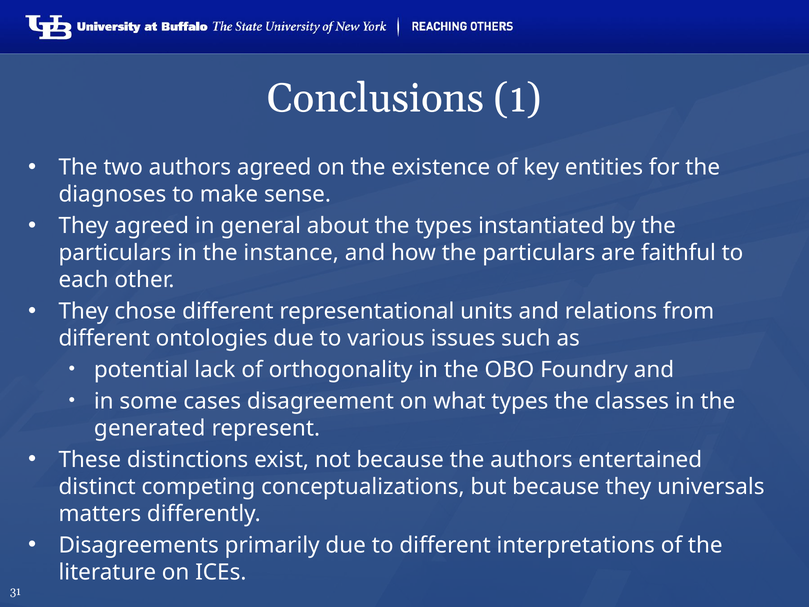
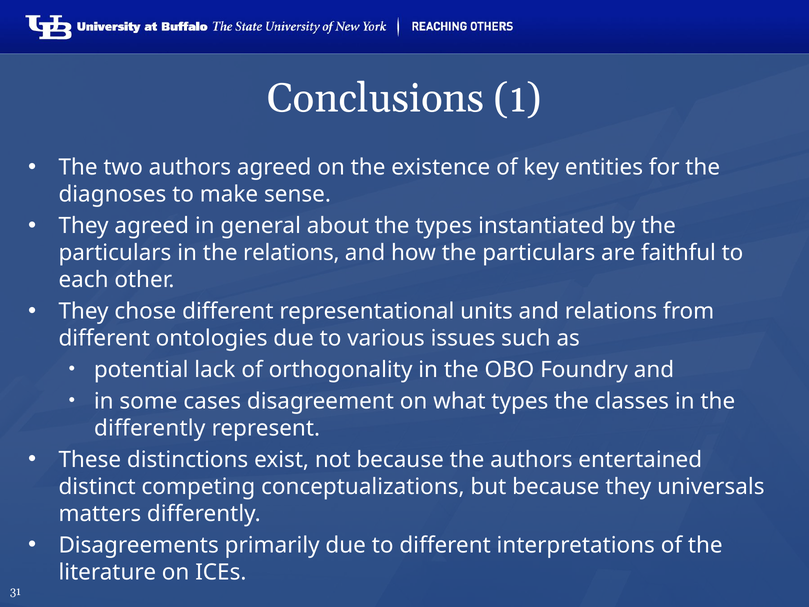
the instance: instance -> relations (291, 253)
generated: generated -> differently (150, 428)
